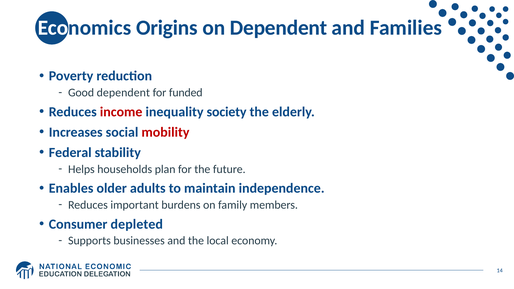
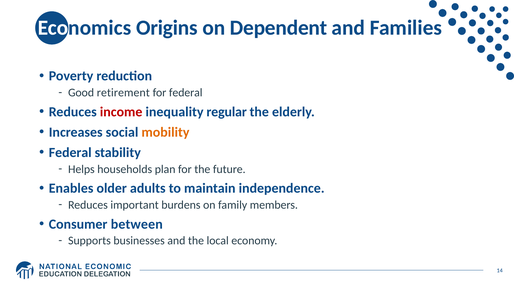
Good dependent: dependent -> retirement (123, 93)
for funded: funded -> federal (186, 93)
society: society -> regular (227, 112)
mobility colour: red -> orange (165, 132)
depleted: depleted -> between (137, 224)
